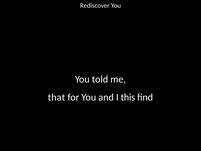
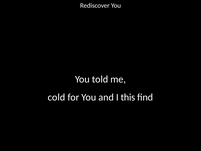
that: that -> cold (57, 97)
